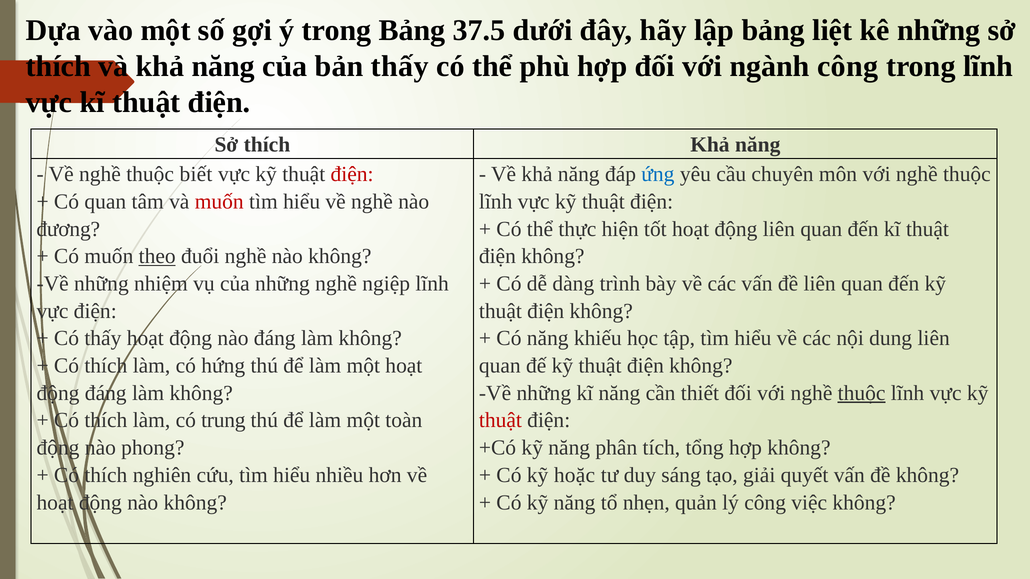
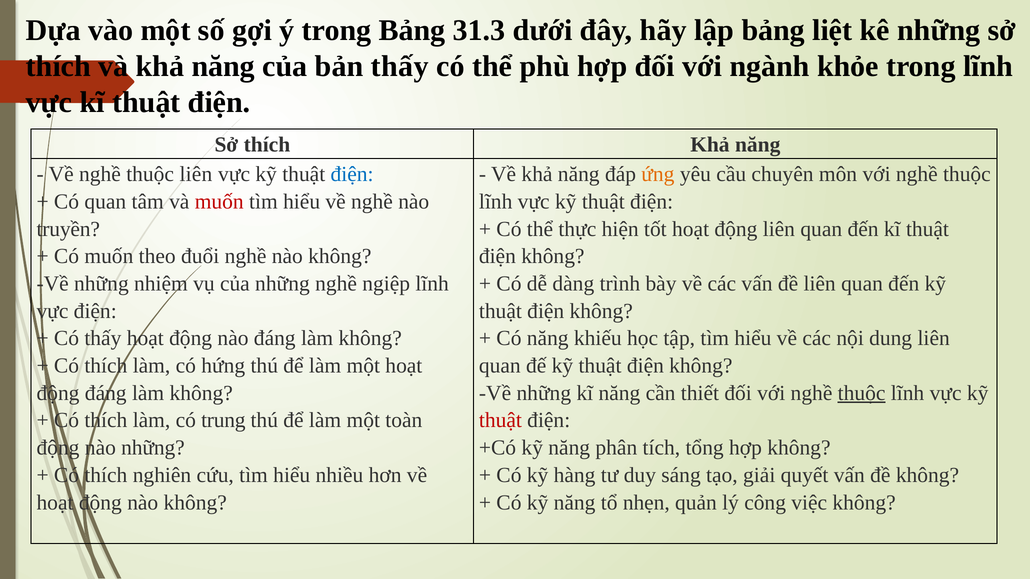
37.5: 37.5 -> 31.3 (479, 30)
ngành công: công -> khỏe (848, 66)
thuộc biết: biết -> liên (196, 174)
điện colour: red -> blue (352, 174)
ứng colour: blue -> orange (658, 174)
đương: đương -> truyền (68, 229)
theo underline: present -> none (157, 256)
nào phong: phong -> những (153, 448)
hoặc: hoặc -> hàng (575, 475)
